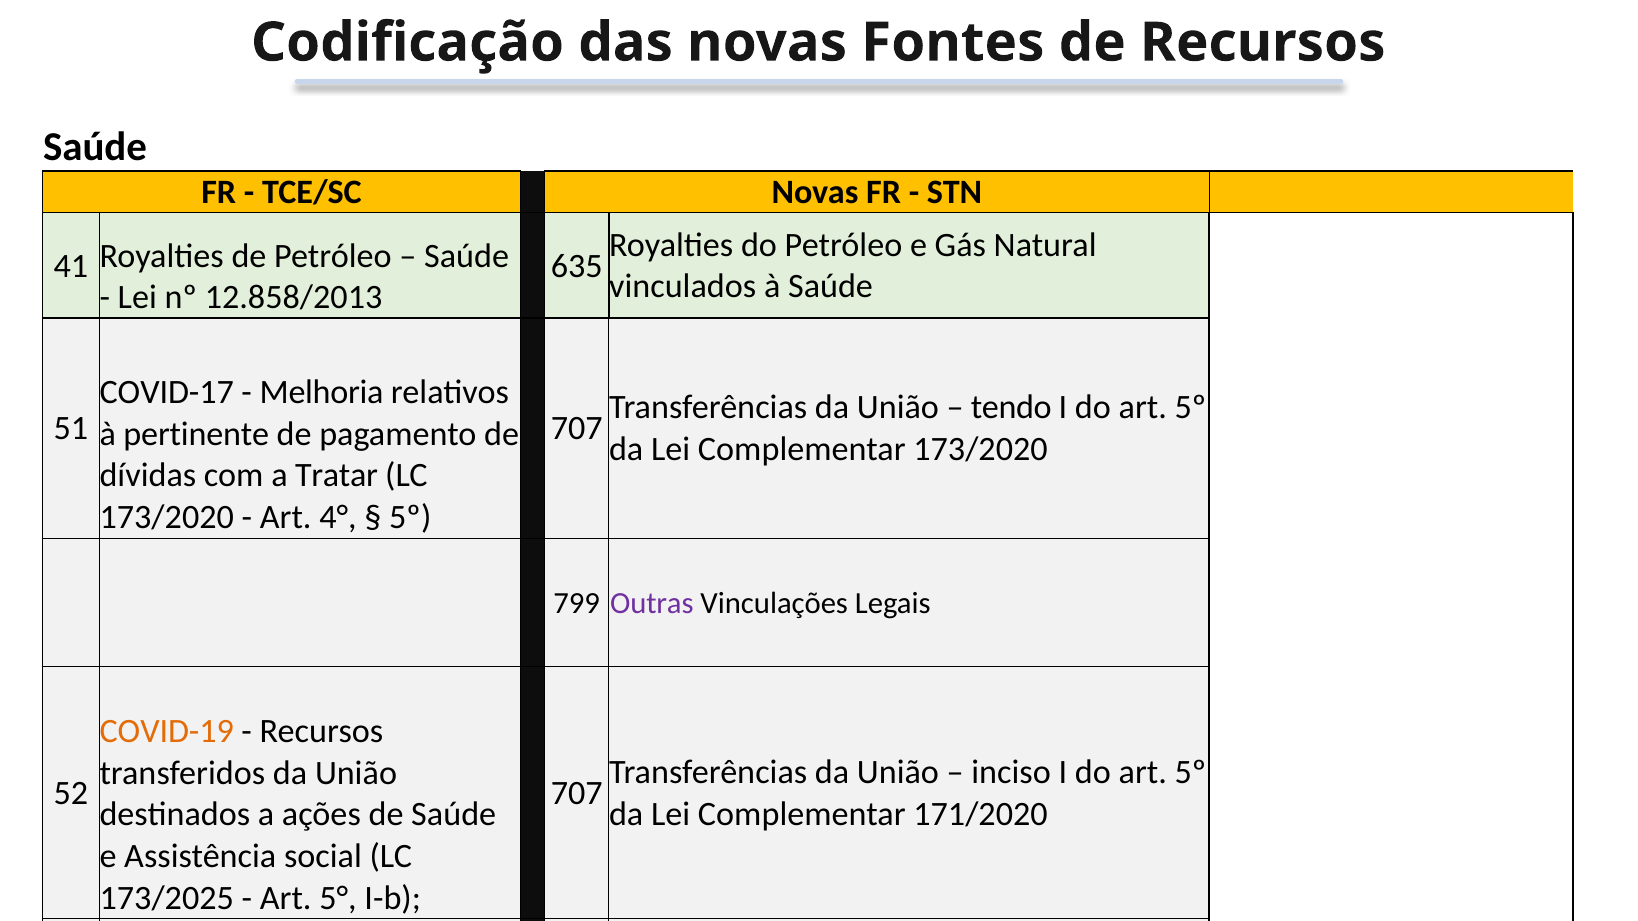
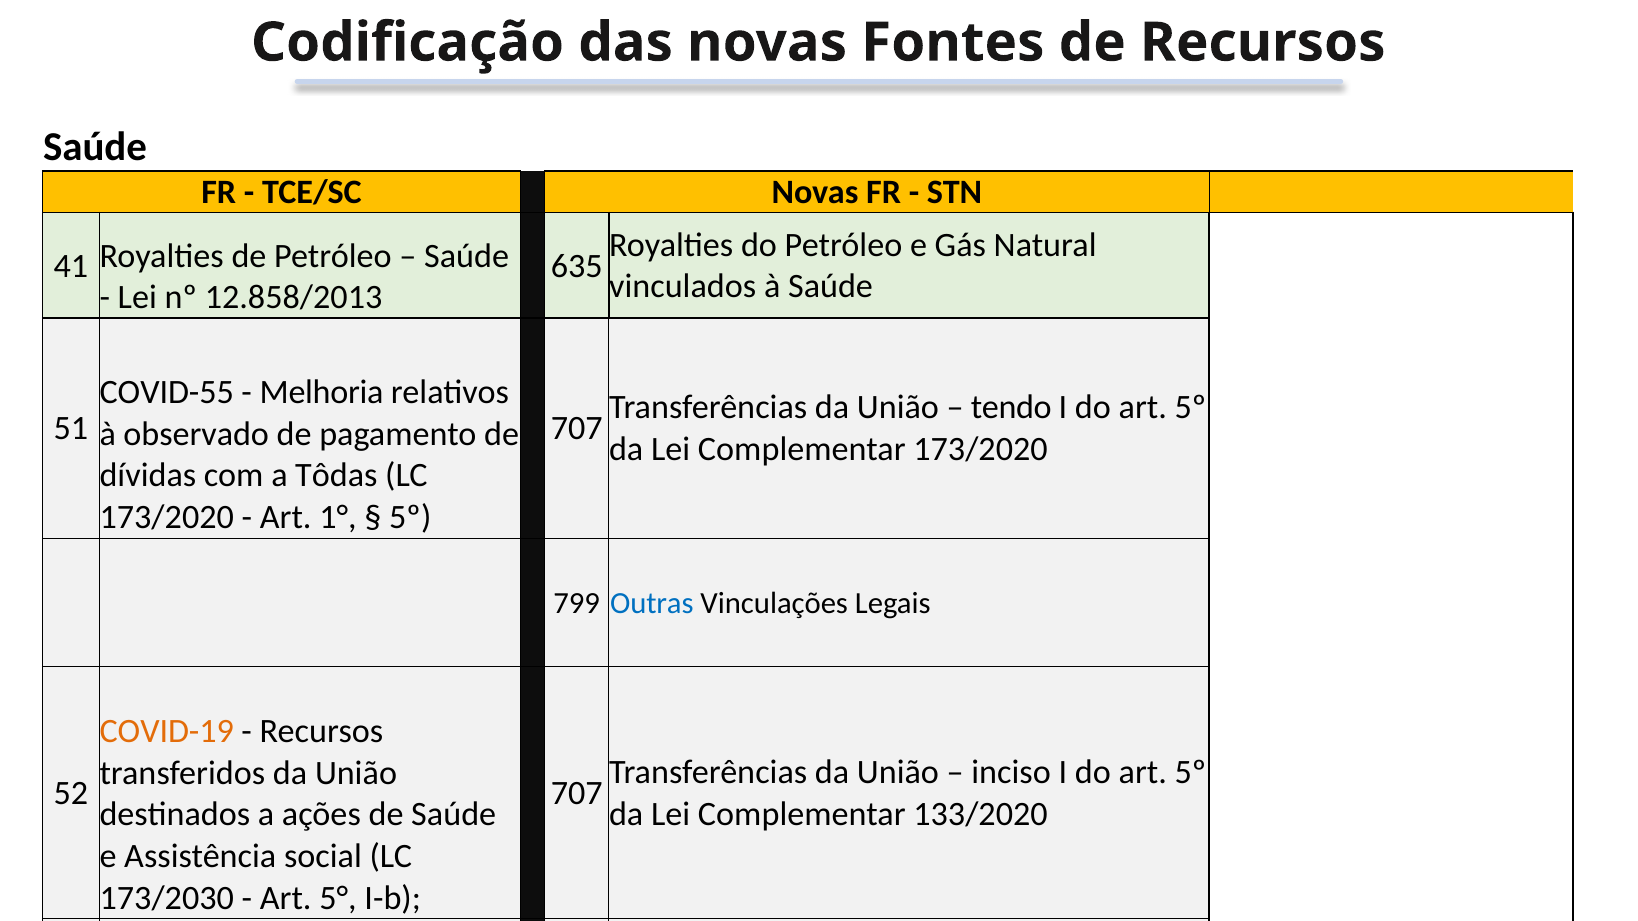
COVID-17: COVID-17 -> COVID-55 (167, 392)
pertinente: pertinente -> observado (196, 434)
Tratar: Tratar -> Tôdas (336, 476)
4°: 4° -> 1° (338, 518)
Outras colour: purple -> blue (652, 603)
171/2020: 171/2020 -> 133/2020 (981, 814)
173/2025: 173/2025 -> 173/2030 (167, 899)
